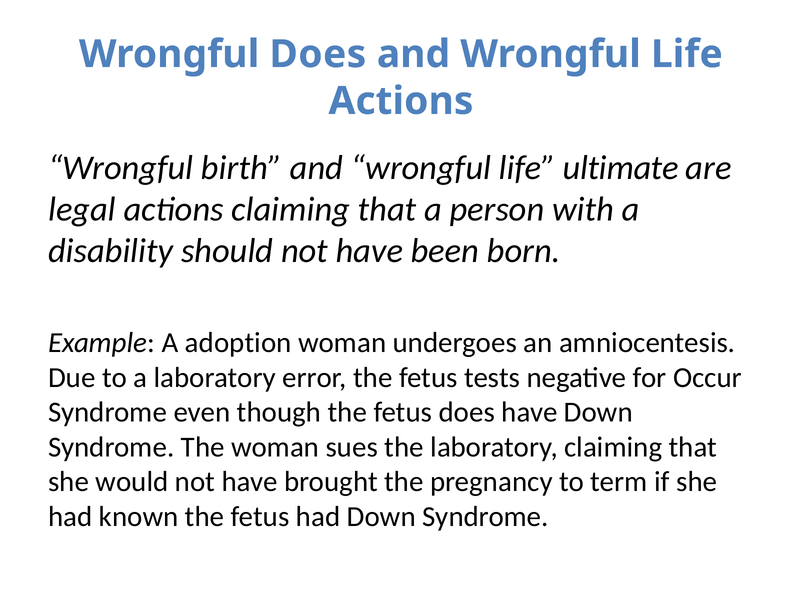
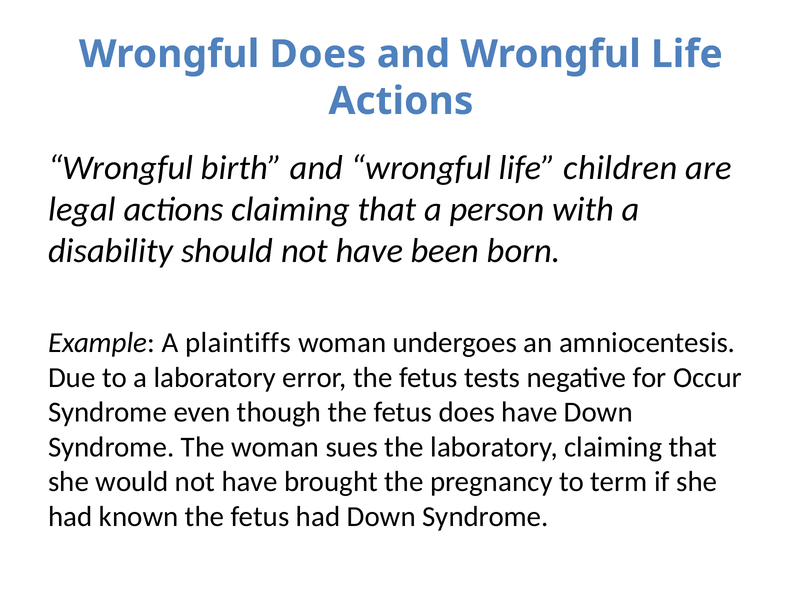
ultimate: ultimate -> children (620, 168)
adoption: adoption -> plaintiffs (238, 343)
